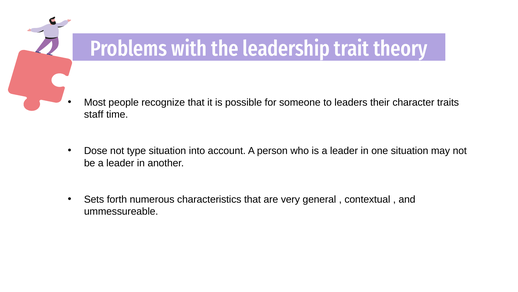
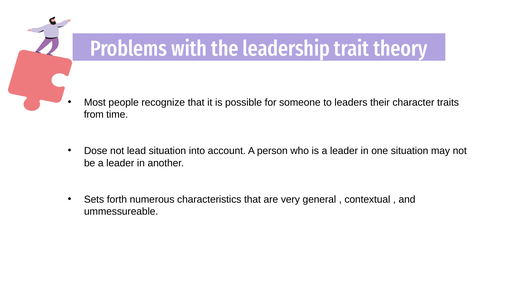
staff: staff -> from (94, 114)
type: type -> lead (136, 151)
